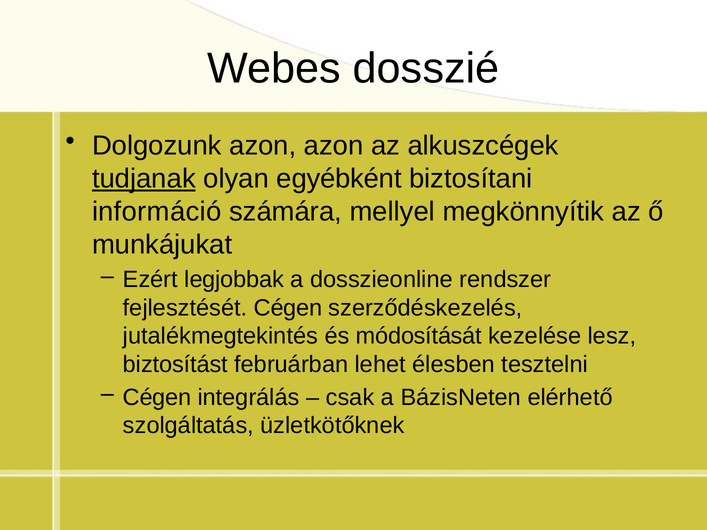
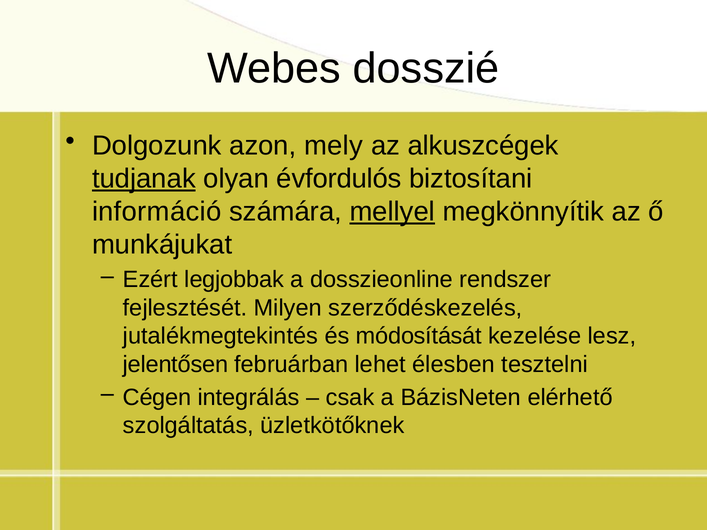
azon azon: azon -> mely (334, 146)
egyébként: egyébként -> évfordulós (339, 179)
mellyel underline: none -> present (392, 212)
fejlesztését Cégen: Cégen -> Milyen (288, 308)
biztosítást: biztosítást -> jelentősen (175, 365)
